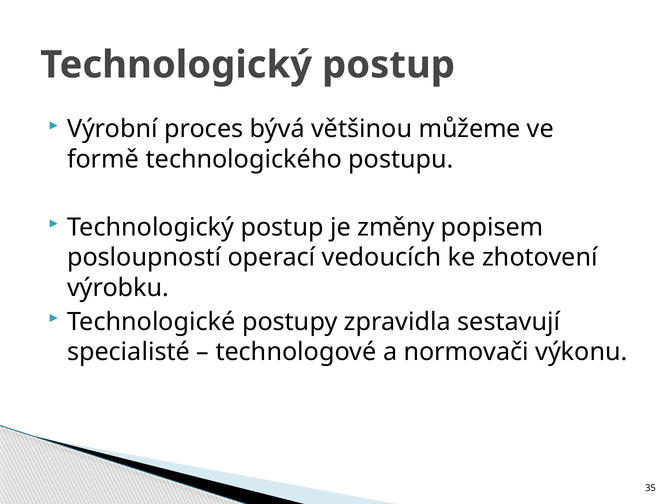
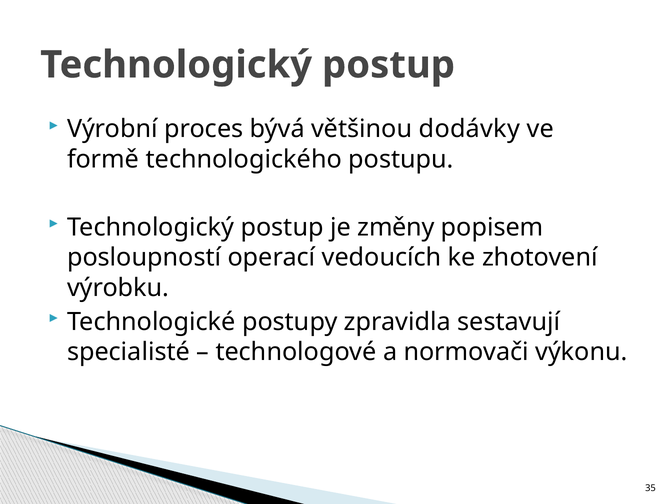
můžeme: můžeme -> dodávky (469, 129)
